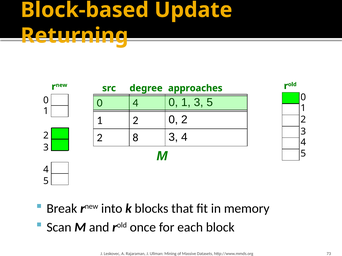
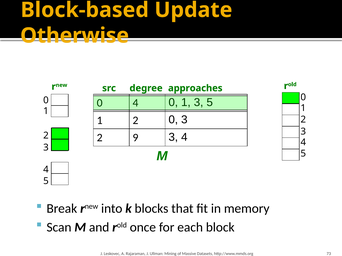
Returning: Returning -> Otherwise (75, 36)
0 2: 2 -> 3 (184, 120)
8: 8 -> 9 (135, 138)
